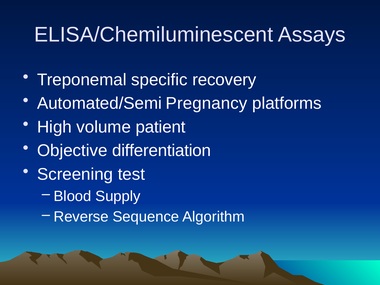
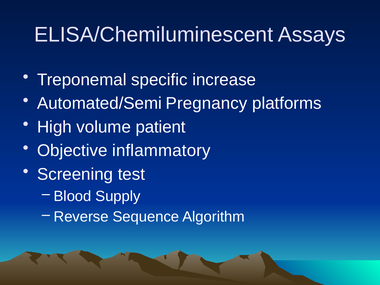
recovery: recovery -> increase (224, 80)
differentiation: differentiation -> inflammatory (161, 151)
